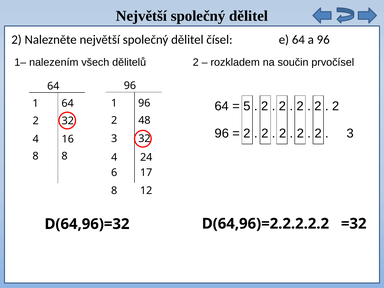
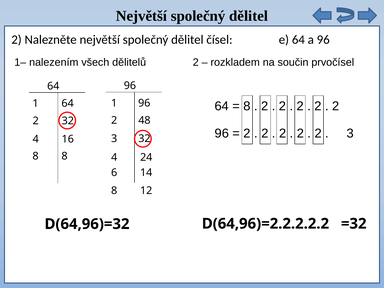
5: 5 -> 8 (247, 106)
17: 17 -> 14 (146, 173)
